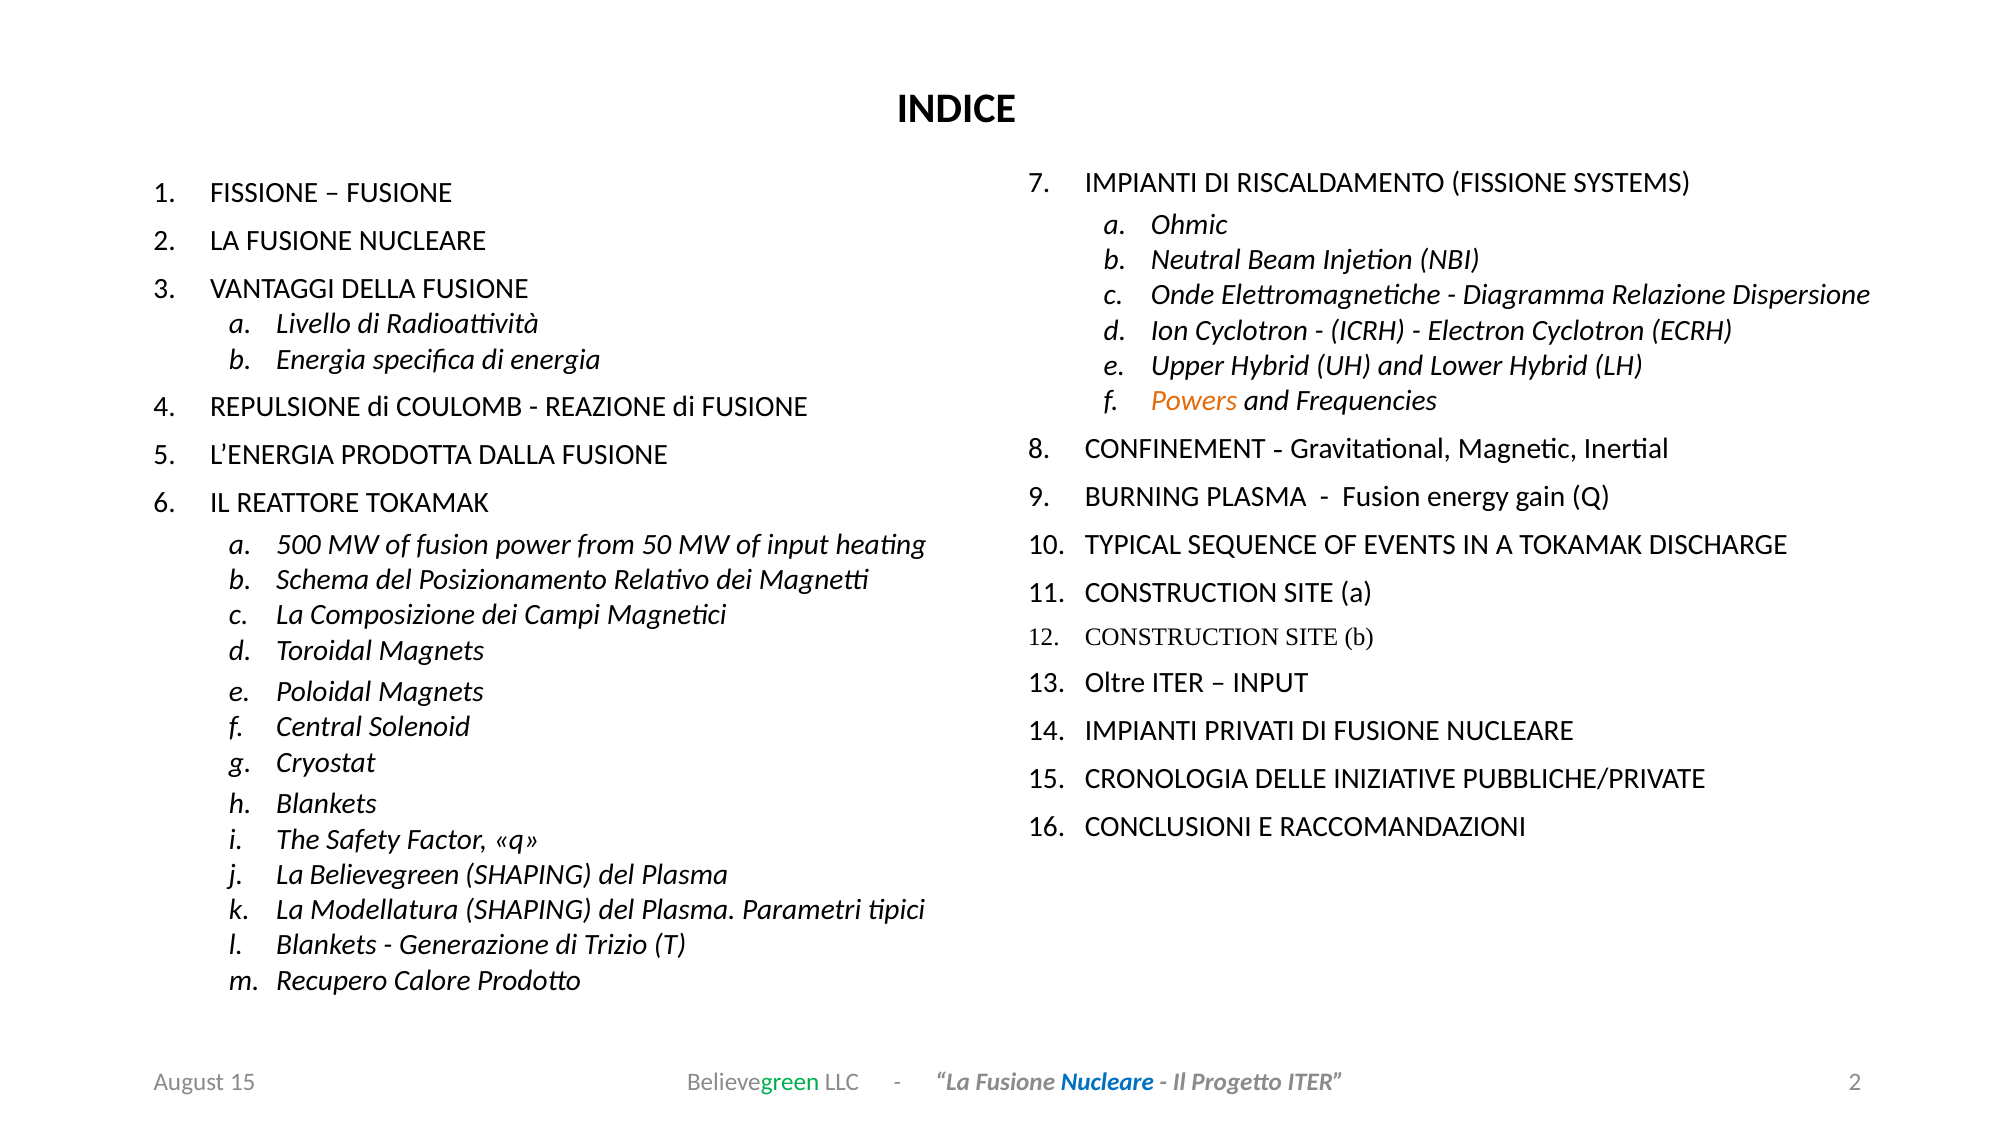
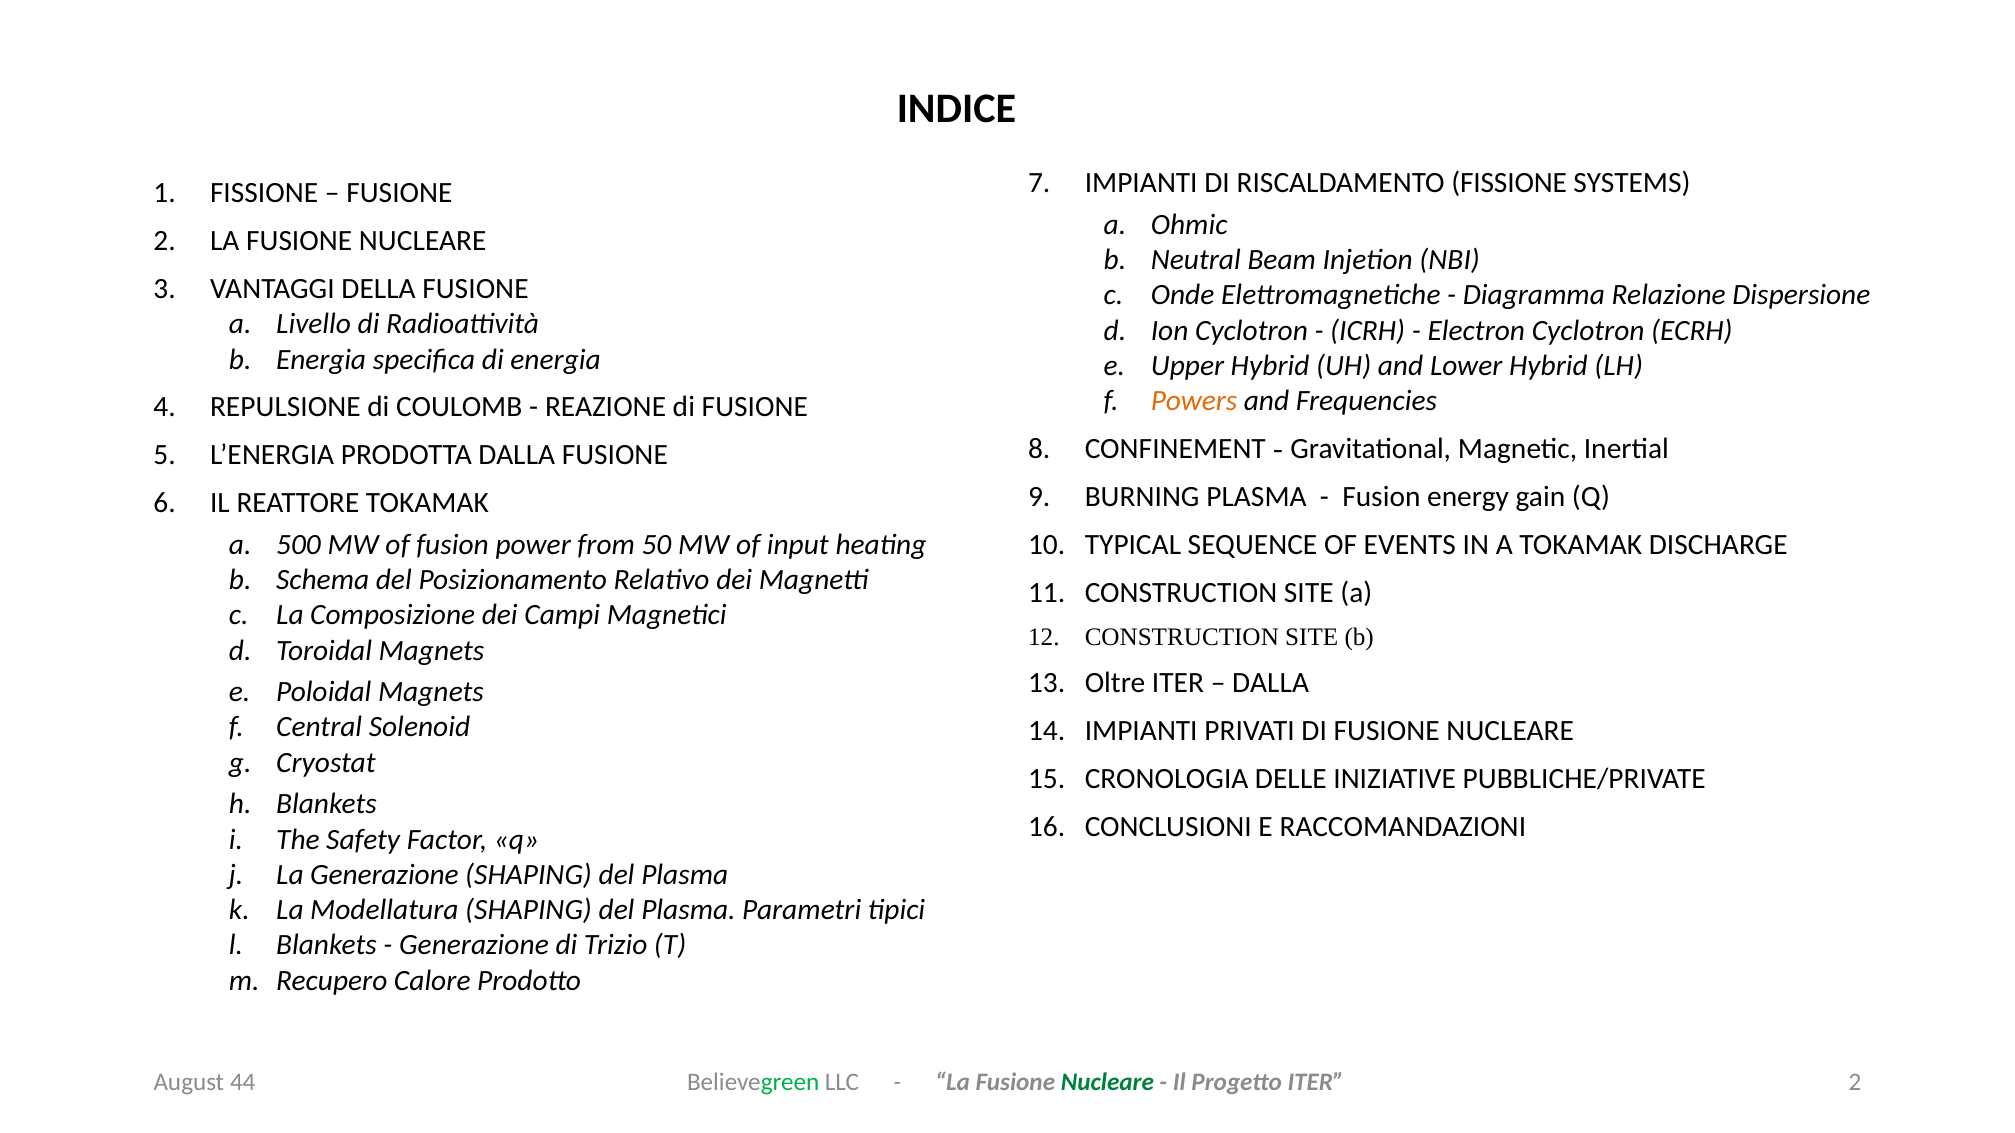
INPUT: INPUT -> DALLA (1271, 683)
La Believegreen: Believegreen -> Generazione (384, 875)
August 15: 15 -> 44 (243, 1082)
Nucleare colour: blue -> green (1107, 1082)
